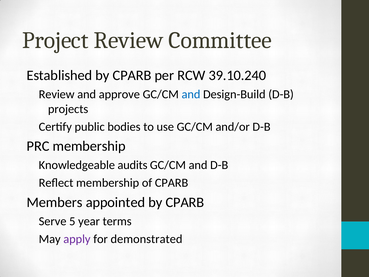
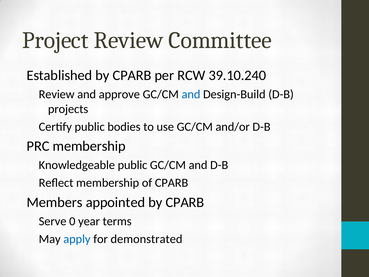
audits: audits -> public (132, 165)
5: 5 -> 0 (72, 221)
apply colour: purple -> blue (77, 239)
